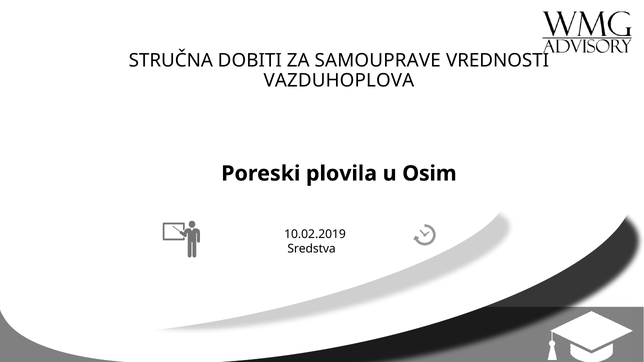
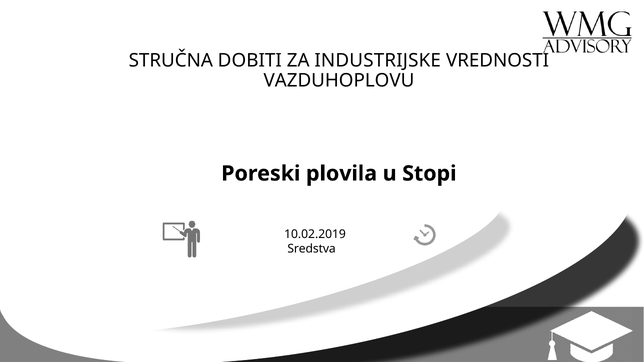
SAMOUPRAVE: SAMOUPRAVE -> INDUSTRIJSKE (378, 60)
VAZDUHOPLOVA: VAZDUHOPLOVA -> VAZDUHOPLOVU (339, 81)
Osim: Osim -> Stopi (429, 174)
